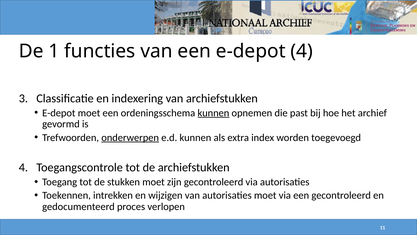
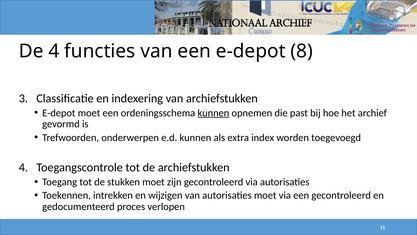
De 1: 1 -> 4 (54, 51)
e-depot 4: 4 -> 8 (302, 51)
onderwerpen underline: present -> none (130, 137)
